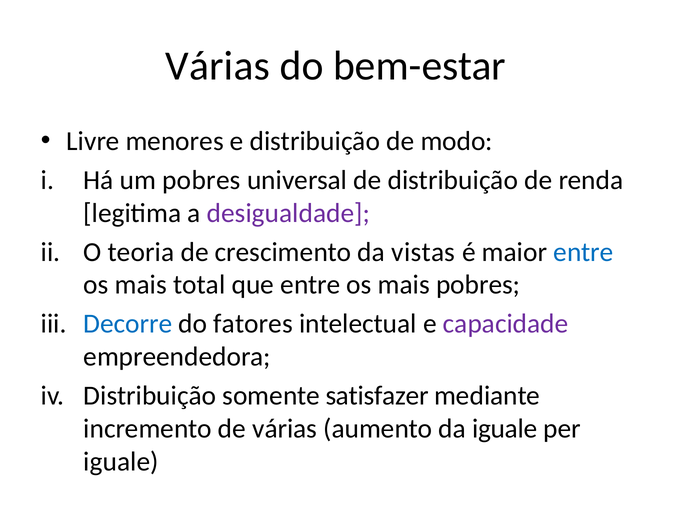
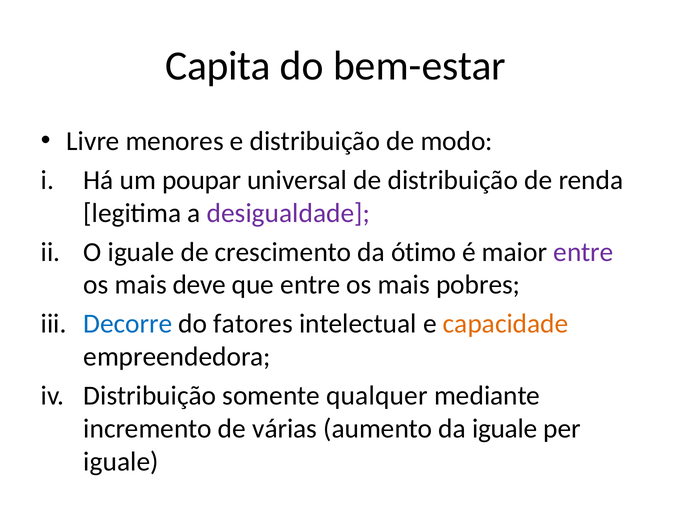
Várias: Várias -> Capita (218, 66)
um pobres: pobres -> poupar (202, 180)
O teoria: teoria -> iguale (141, 252)
vistas: vistas -> ótimo (424, 252)
entre colour: blue -> purple (583, 252)
total: total -> deve (199, 285)
capacidade colour: purple -> orange (506, 324)
satisfazer: satisfazer -> qualquer (377, 396)
